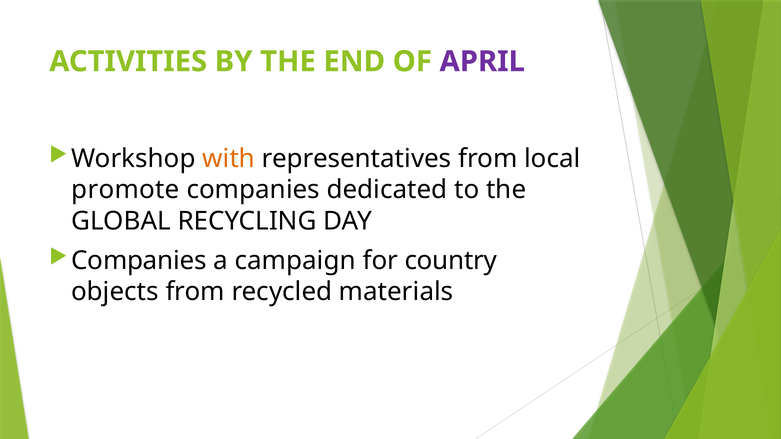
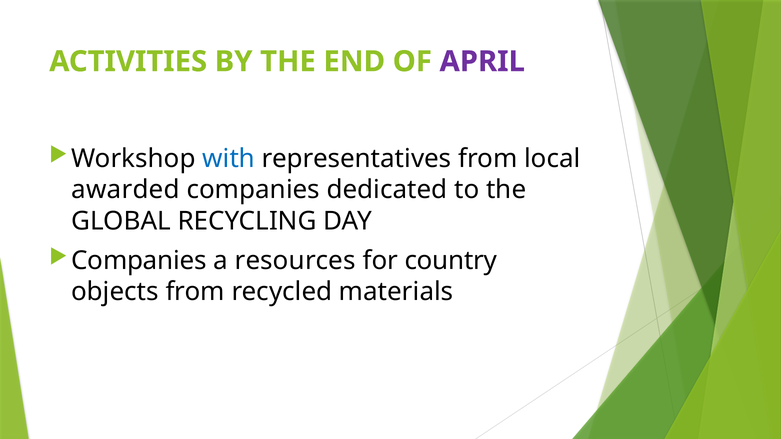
with colour: orange -> blue (229, 159)
promote: promote -> awarded (125, 190)
campaign: campaign -> resources (295, 261)
